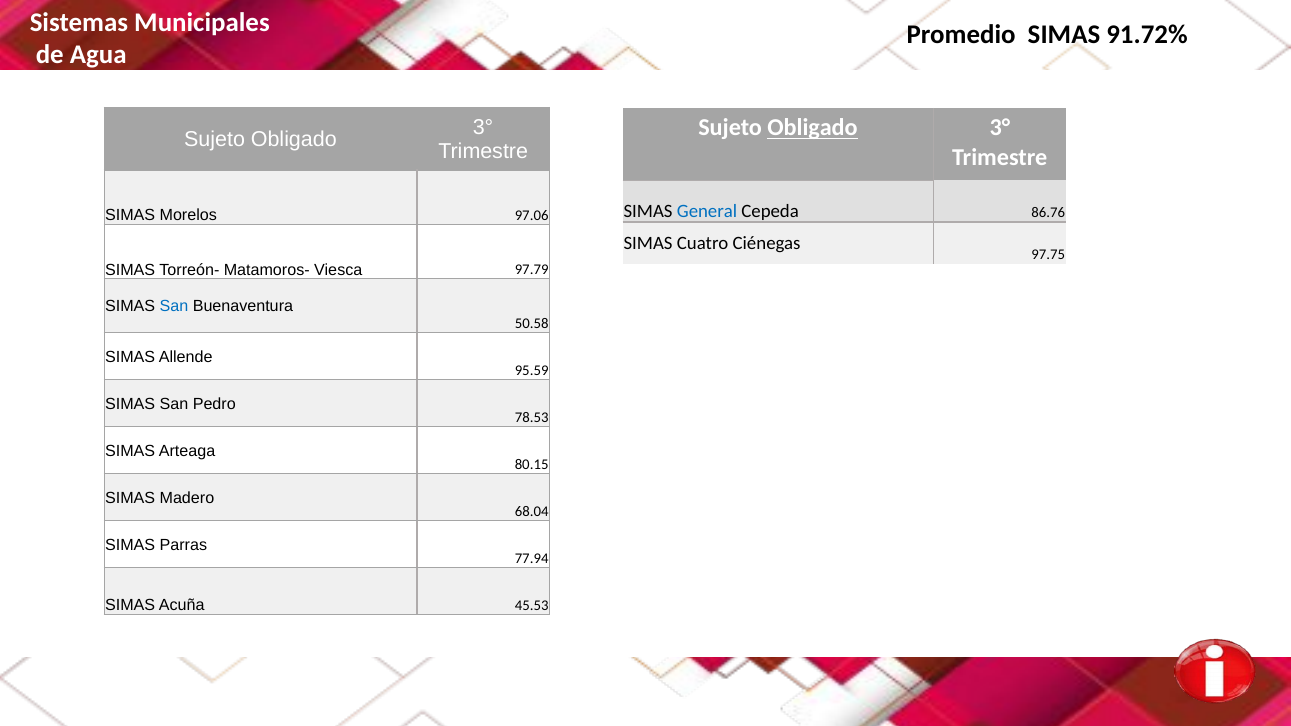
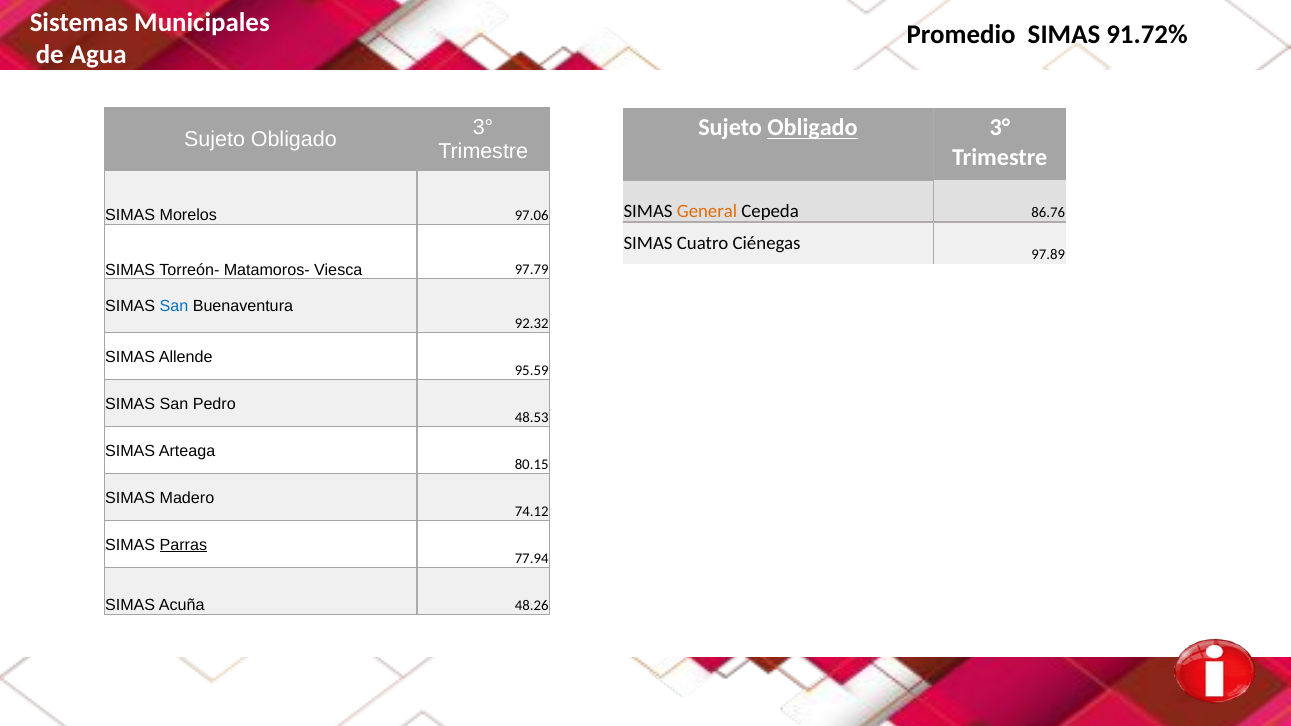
General colour: blue -> orange (707, 211)
97.75: 97.75 -> 97.89 (1048, 255)
50.58: 50.58 -> 92.32 (532, 324)
78.53: 78.53 -> 48.53 (532, 418)
68.04: 68.04 -> 74.12 (532, 512)
Parras underline: none -> present (183, 545)
45.53: 45.53 -> 48.26 (532, 606)
